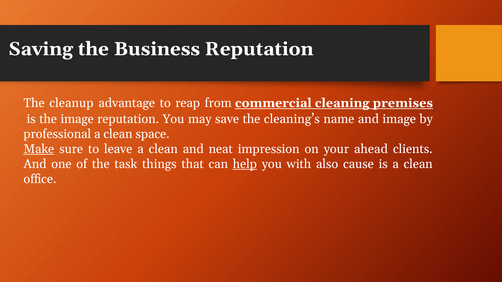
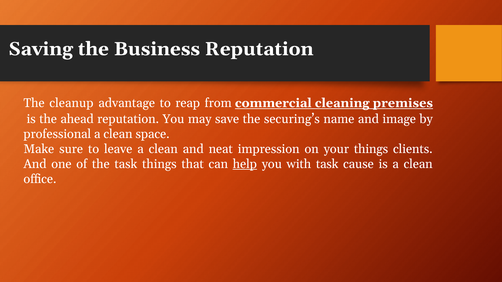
the image: image -> ahead (77, 119)
cleaning’s: cleaning’s -> securing’s (292, 119)
Make underline: present -> none (39, 149)
your ahead: ahead -> things (371, 149)
with also: also -> task (327, 164)
